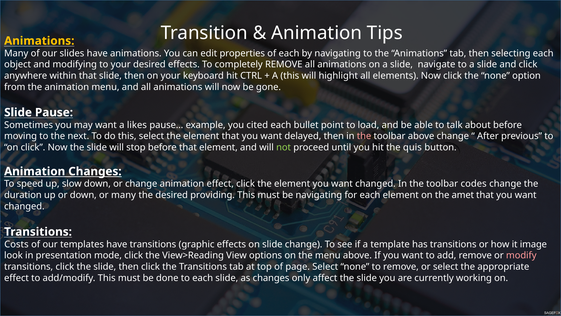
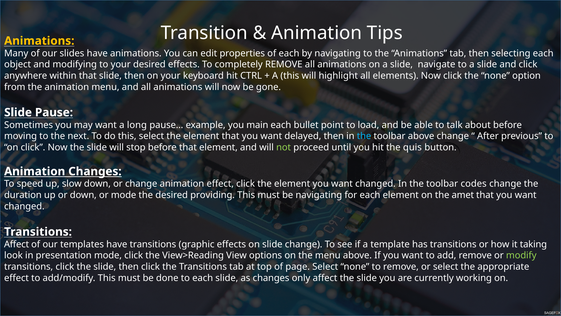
likes: likes -> long (137, 125)
cited: cited -> main (257, 125)
the colour: pink -> light blue (364, 136)
or many: many -> mode (124, 195)
Costs: Costs -> Affect (17, 244)
image: image -> taking (533, 244)
modify colour: pink -> light green (521, 255)
